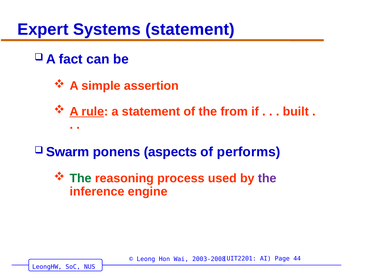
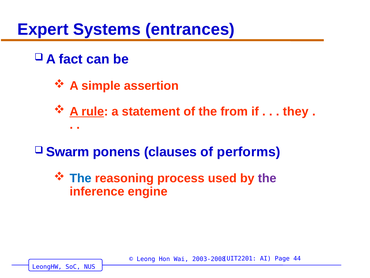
Systems statement: statement -> entrances (190, 29)
built: built -> they (296, 111)
aspects: aspects -> clauses (170, 152)
The colour: green -> blue (81, 178)
